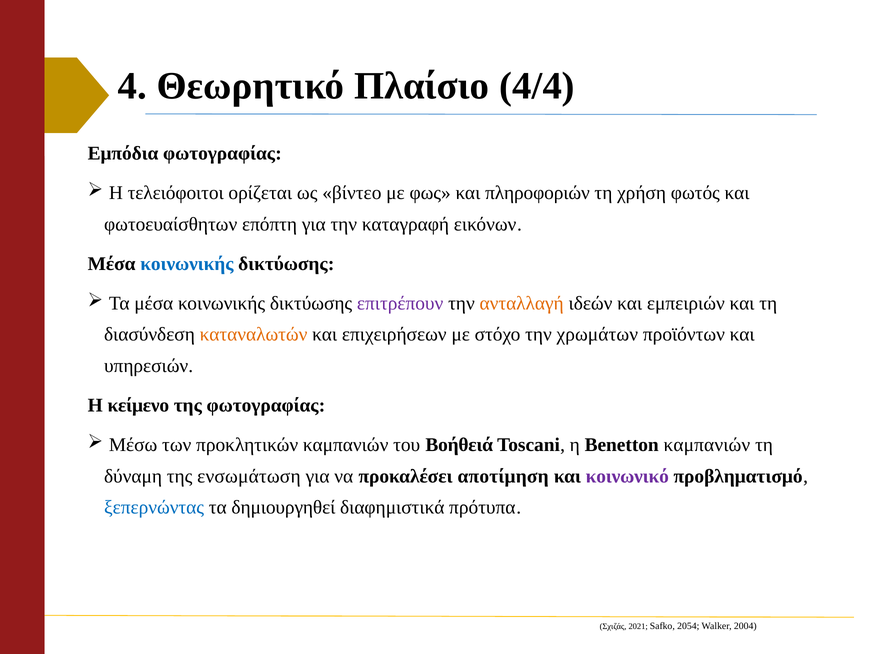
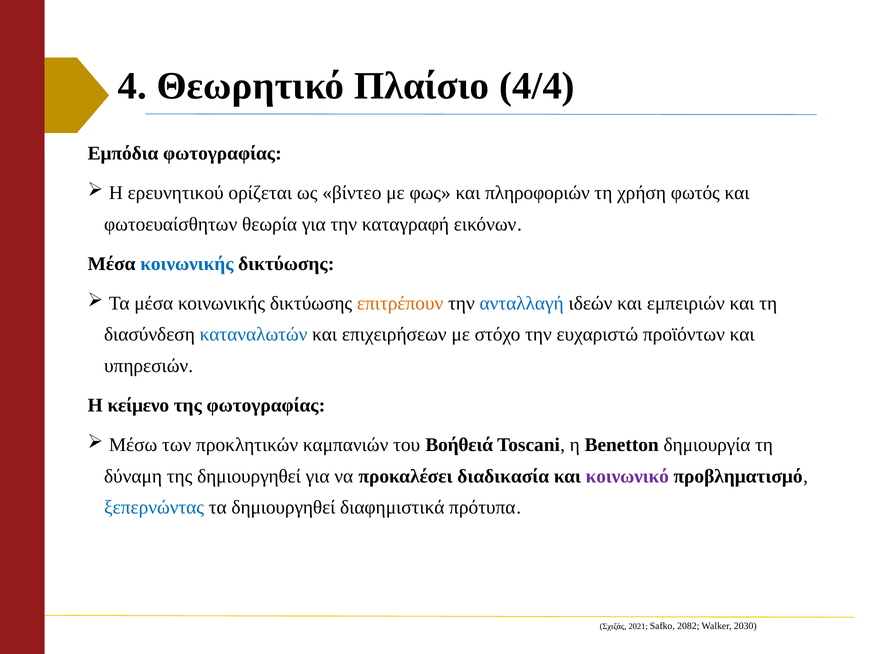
τελειόφοιτοι: τελειόφοιτοι -> ερευνητικού (176, 193)
επόπτη: επόπτη -> θεωρία (270, 224)
επιτρέπουν colour: purple -> orange (400, 304)
ανταλλαγή colour: orange -> blue (522, 304)
καταναλωτών colour: orange -> blue (254, 335)
χρωμάτων: χρωμάτων -> ευχαριστώ (597, 335)
Benetton καμπανιών: καμπανιών -> δημιουργία (707, 445)
της ενσωμάτωση: ενσωμάτωση -> δημιουργηθεί (249, 477)
αποτίμηση: αποτίμηση -> διαδικασία (503, 477)
2054: 2054 -> 2082 (688, 627)
2004: 2004 -> 2030 (745, 627)
